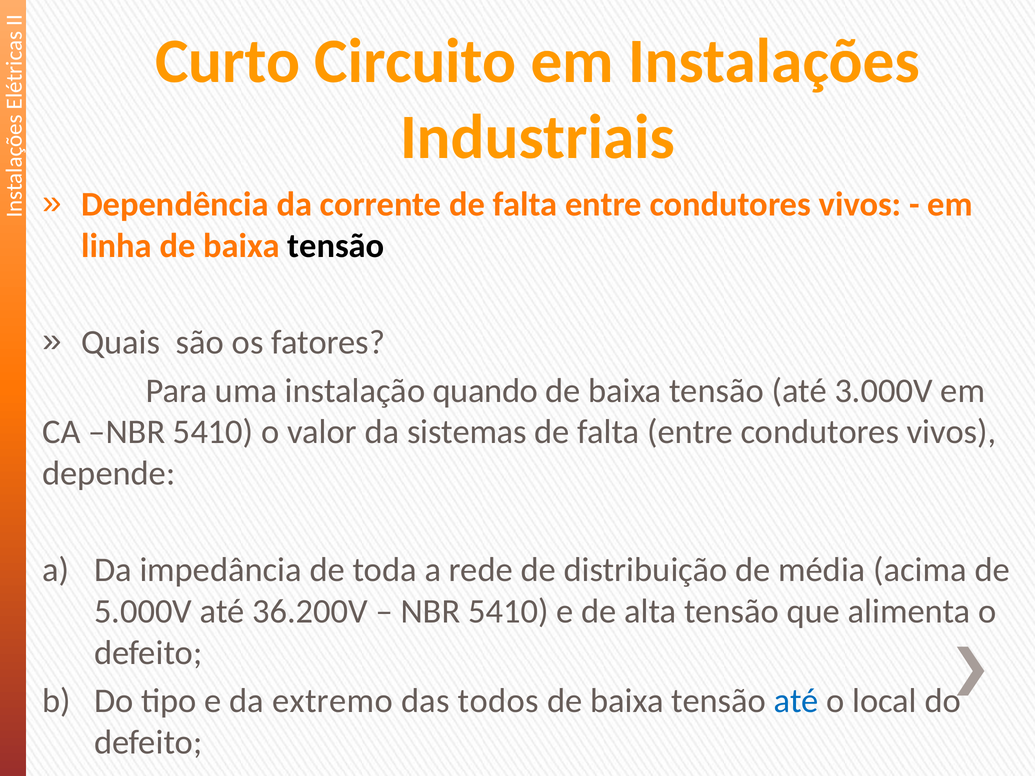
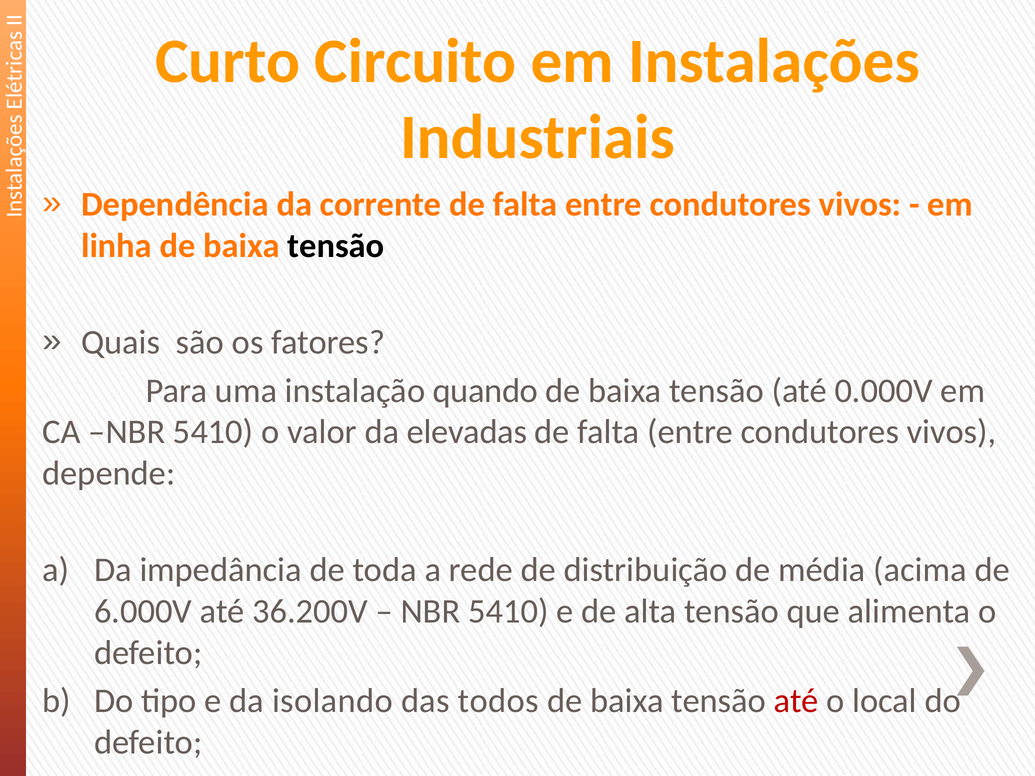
3.000V: 3.000V -> 0.000V (884, 391)
sistemas: sistemas -> elevadas (467, 432)
5.000V: 5.000V -> 6.000V (143, 612)
extremo: extremo -> isolando (333, 701)
até colour: blue -> red (796, 701)
